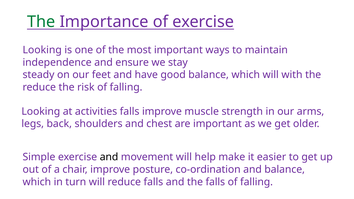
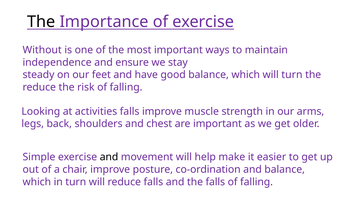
The colour: green -> black (41, 22)
Looking: Looking -> Without (42, 50)
will with: with -> turn (292, 75)
